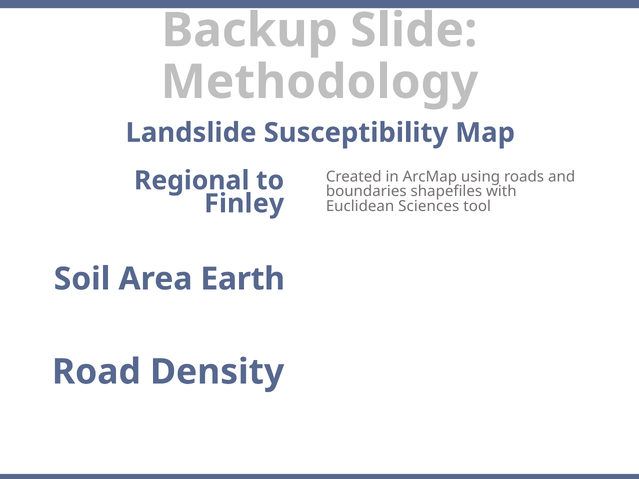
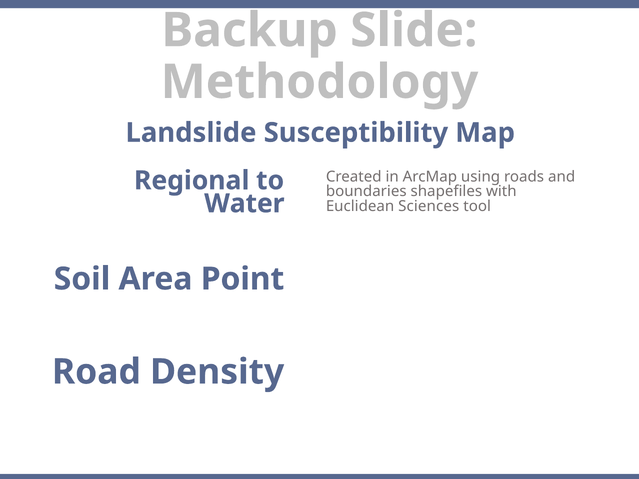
Finley: Finley -> Water (244, 204)
Earth: Earth -> Point (243, 279)
